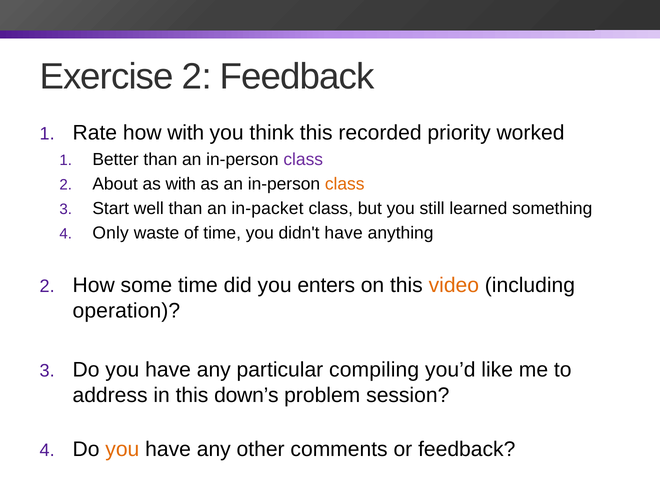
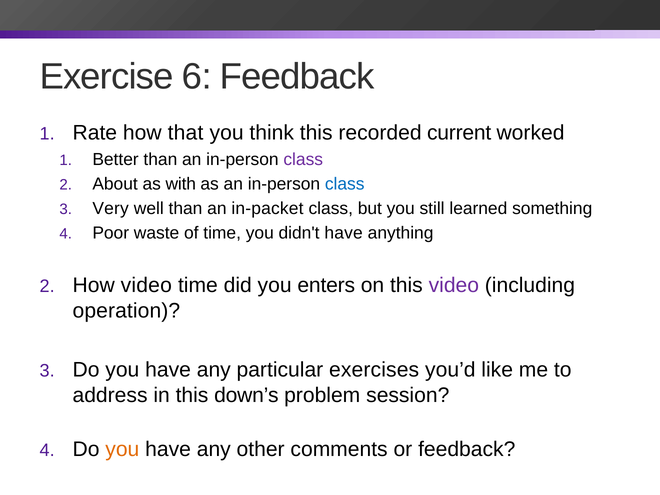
Exercise 2: 2 -> 6 (197, 77)
how with: with -> that (186, 133)
priority: priority -> current (459, 133)
class colour: orange -> blue (345, 184)
Start: Start -> Very (111, 209)
Only: Only -> Poor (111, 233)
How some: some -> video (146, 285)
video colour: orange -> purple (454, 285)
compiling: compiling -> exercises (374, 370)
